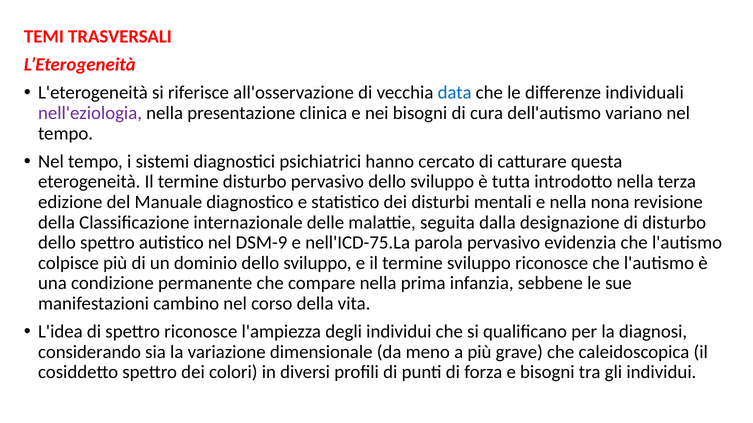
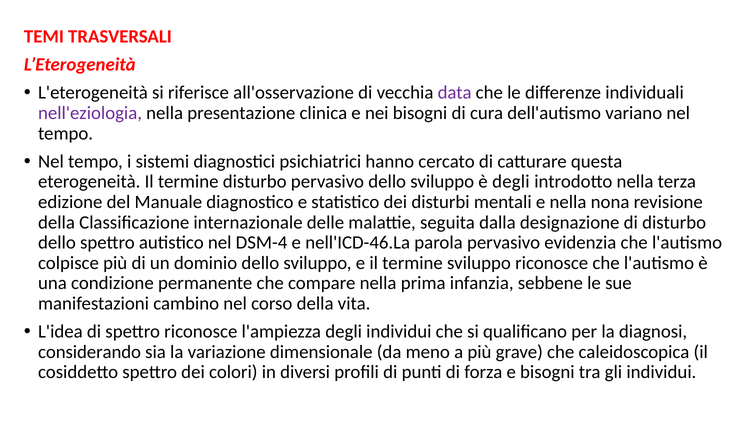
data colour: blue -> purple (455, 93)
è tutta: tutta -> degli (511, 182)
DSM-9: DSM-9 -> DSM-4 (262, 243)
nell'ICD-75.La: nell'ICD-75.La -> nell'ICD-46.La (358, 243)
